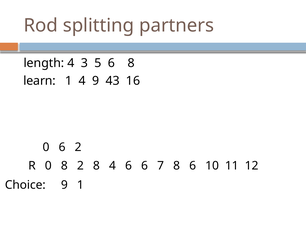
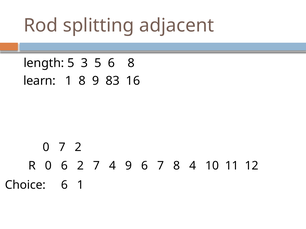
partners: partners -> adjacent (177, 26)
length 4: 4 -> 5 (71, 63)
1 4: 4 -> 8 (82, 81)
43: 43 -> 83 (113, 81)
0 6: 6 -> 7 (62, 147)
0 8: 8 -> 6 (64, 166)
2 8: 8 -> 7 (96, 166)
4 6: 6 -> 9 (128, 166)
8 6: 6 -> 4 (193, 166)
Choice 9: 9 -> 6 (64, 185)
